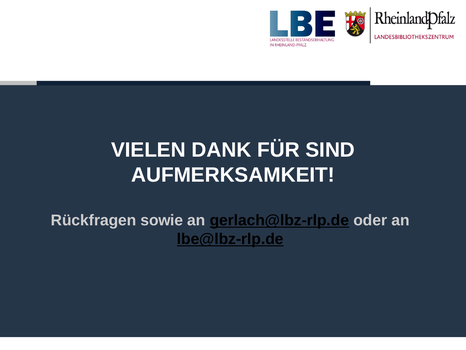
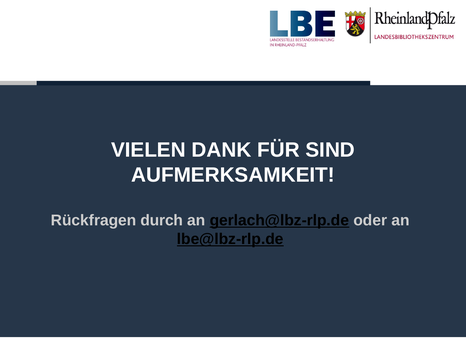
sowie: sowie -> durch (162, 220)
